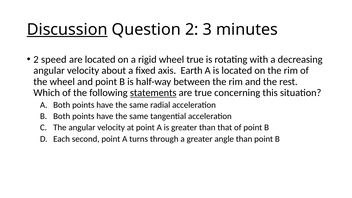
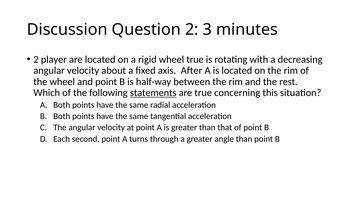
Discussion underline: present -> none (67, 30)
speed: speed -> player (54, 60)
Earth: Earth -> After (191, 71)
